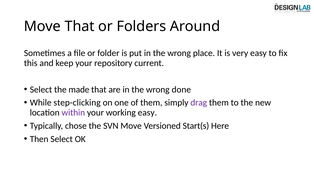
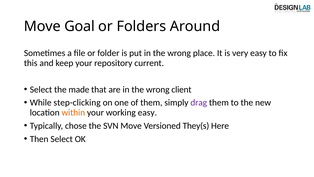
Move That: That -> Goal (80, 26)
done: done -> client (181, 89)
within colour: purple -> orange (73, 112)
Start(s: Start(s -> They(s (196, 126)
